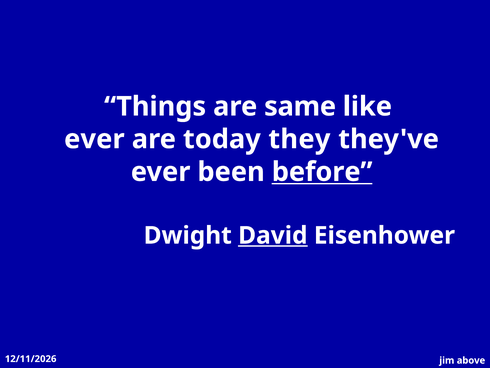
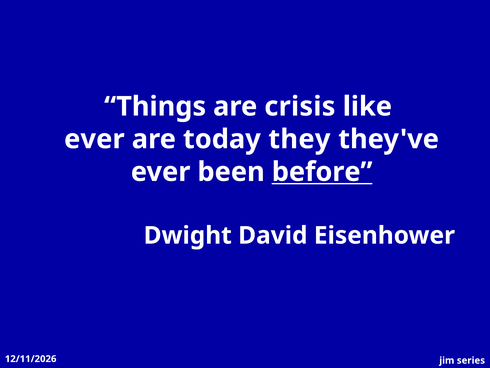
same: same -> crisis (300, 106)
David underline: present -> none (273, 235)
above: above -> series (471, 360)
